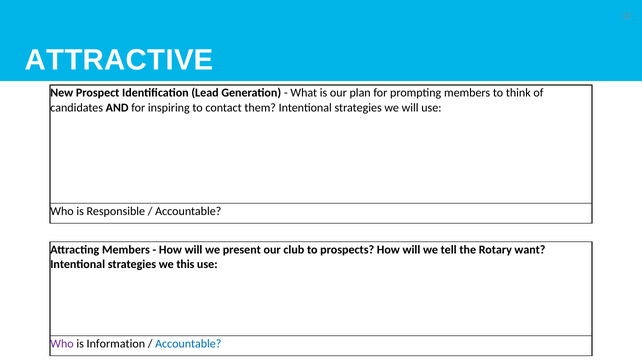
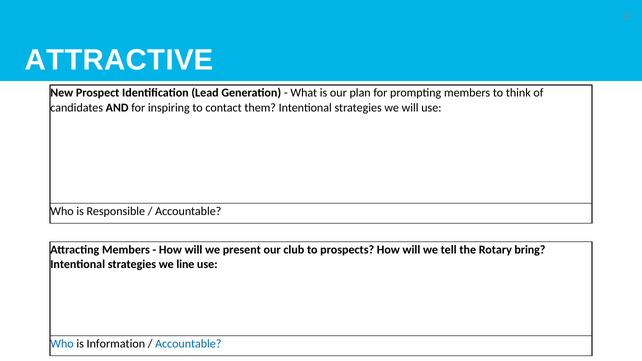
want: want -> bring (530, 250)
this: this -> line (185, 264)
Who colour: purple -> blue (62, 344)
